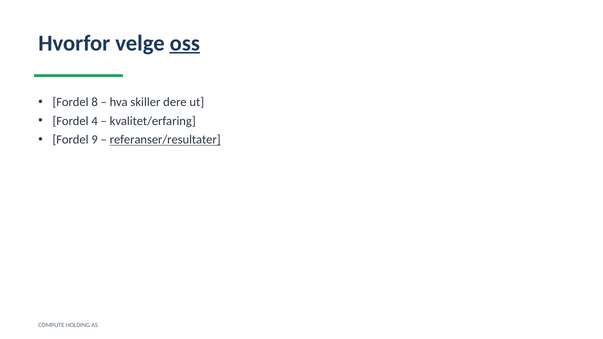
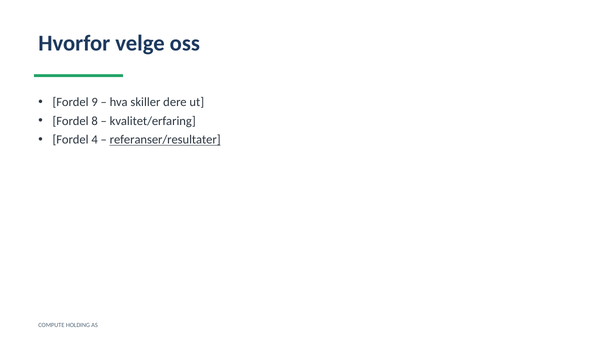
oss underline: present -> none (185, 43)
8: 8 -> 9 (95, 102)
4: 4 -> 8 (95, 121)
9: 9 -> 4 (95, 140)
